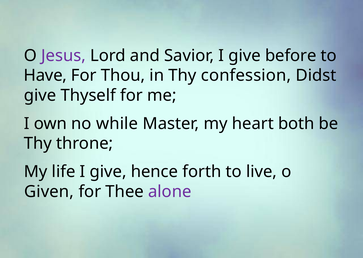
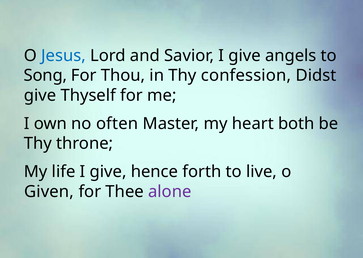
Jesus colour: purple -> blue (63, 56)
before: before -> angels (291, 56)
Have: Have -> Song (45, 76)
while: while -> often (117, 124)
